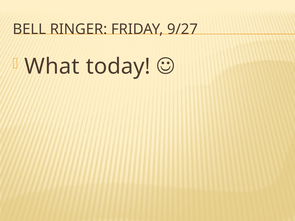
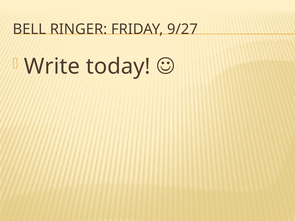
What: What -> Write (52, 66)
